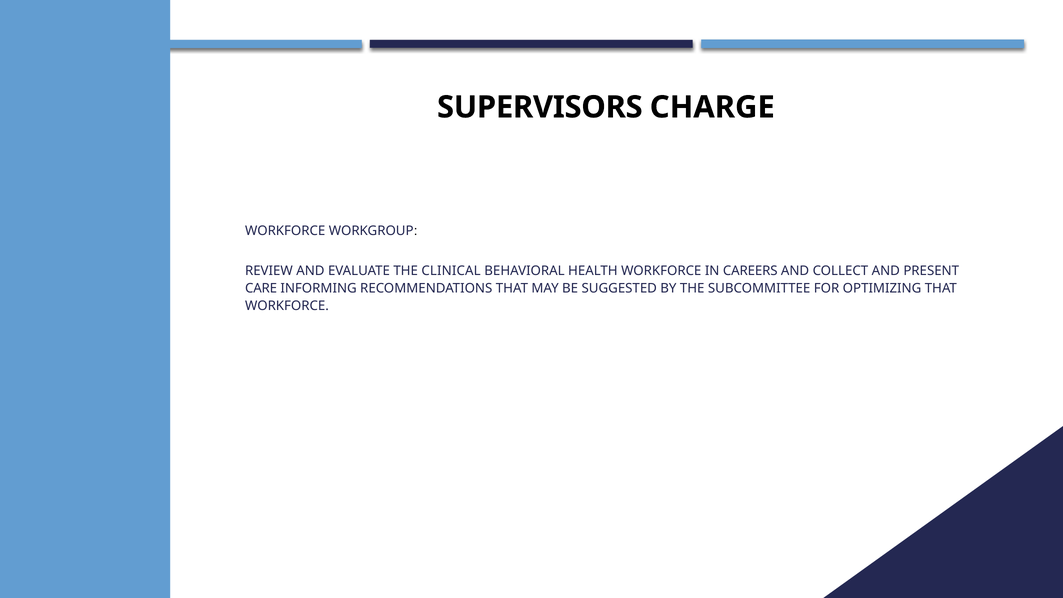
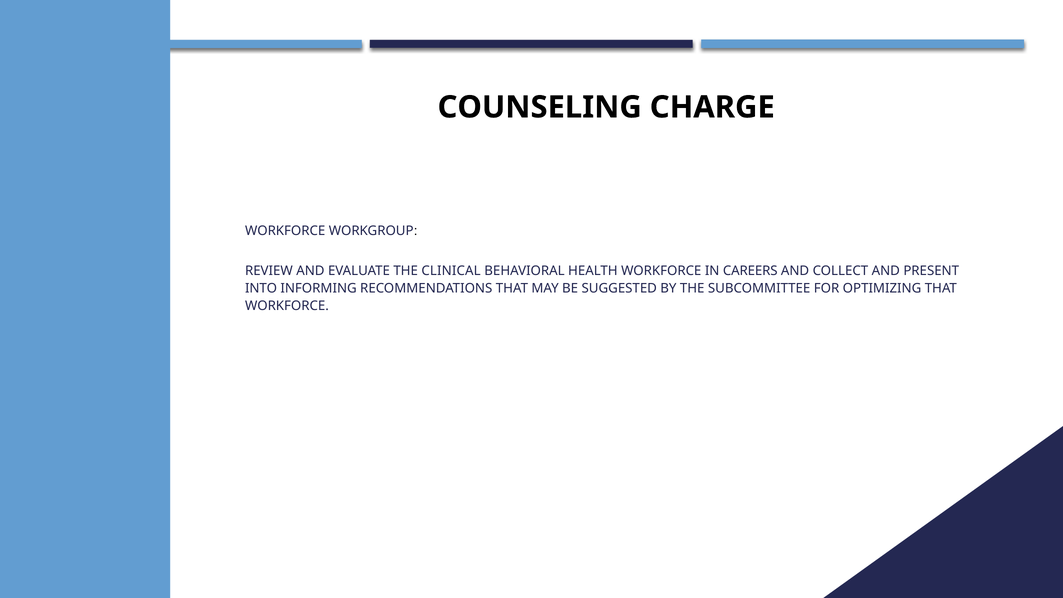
SUPERVISORS: SUPERVISORS -> COUNSELING (540, 107)
CARE: CARE -> INTO (261, 288)
